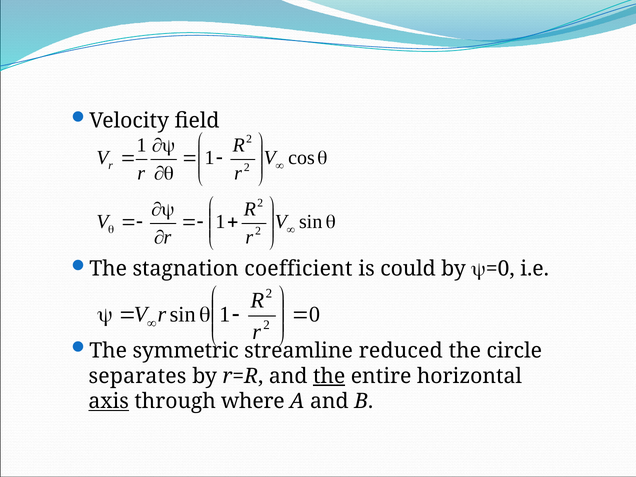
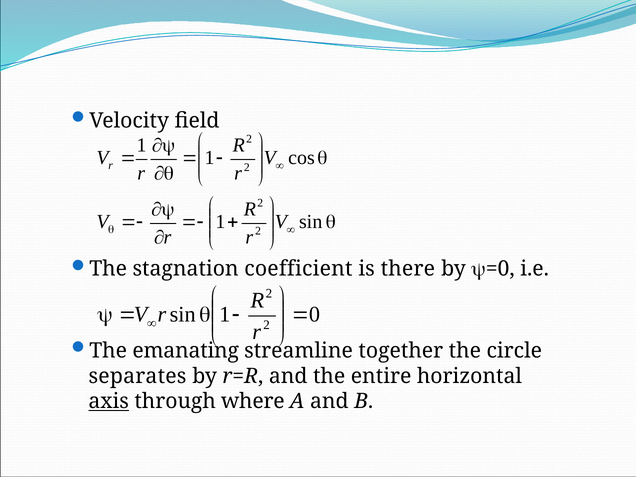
could: could -> there (408, 269)
symmetric: symmetric -> emanating (186, 351)
reduced: reduced -> together (401, 351)
the underline: present -> none (329, 376)
